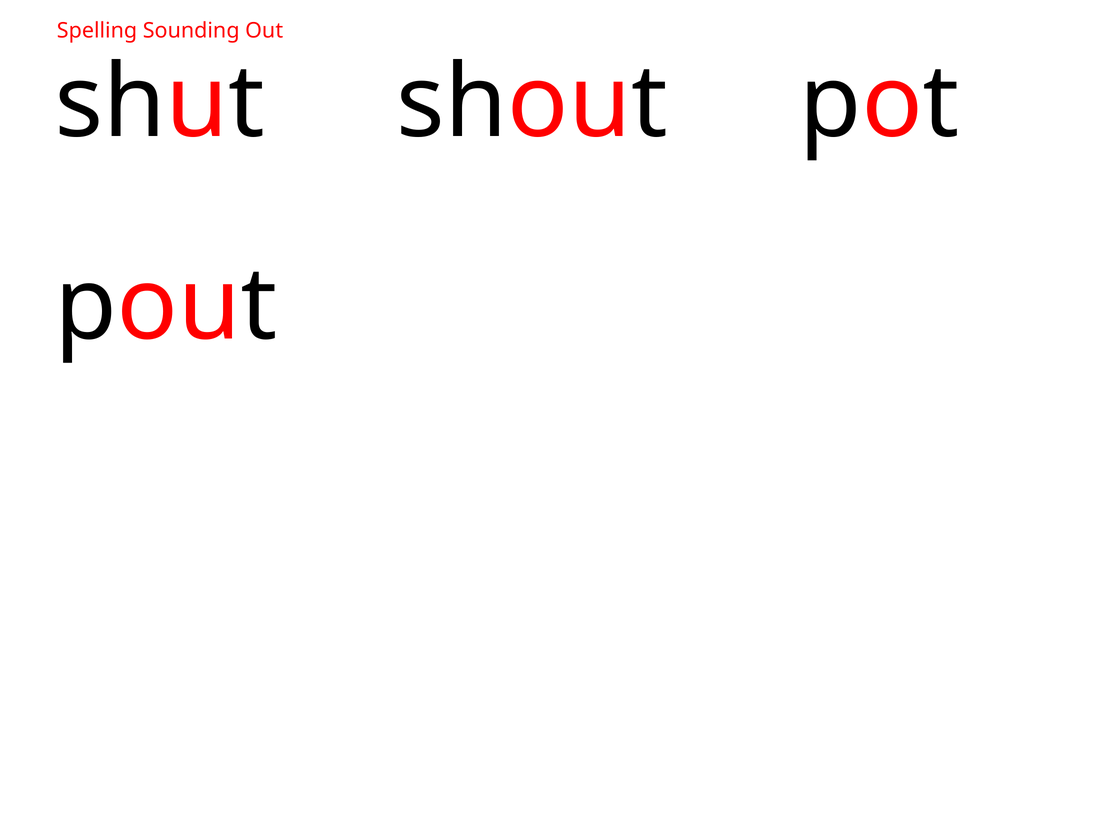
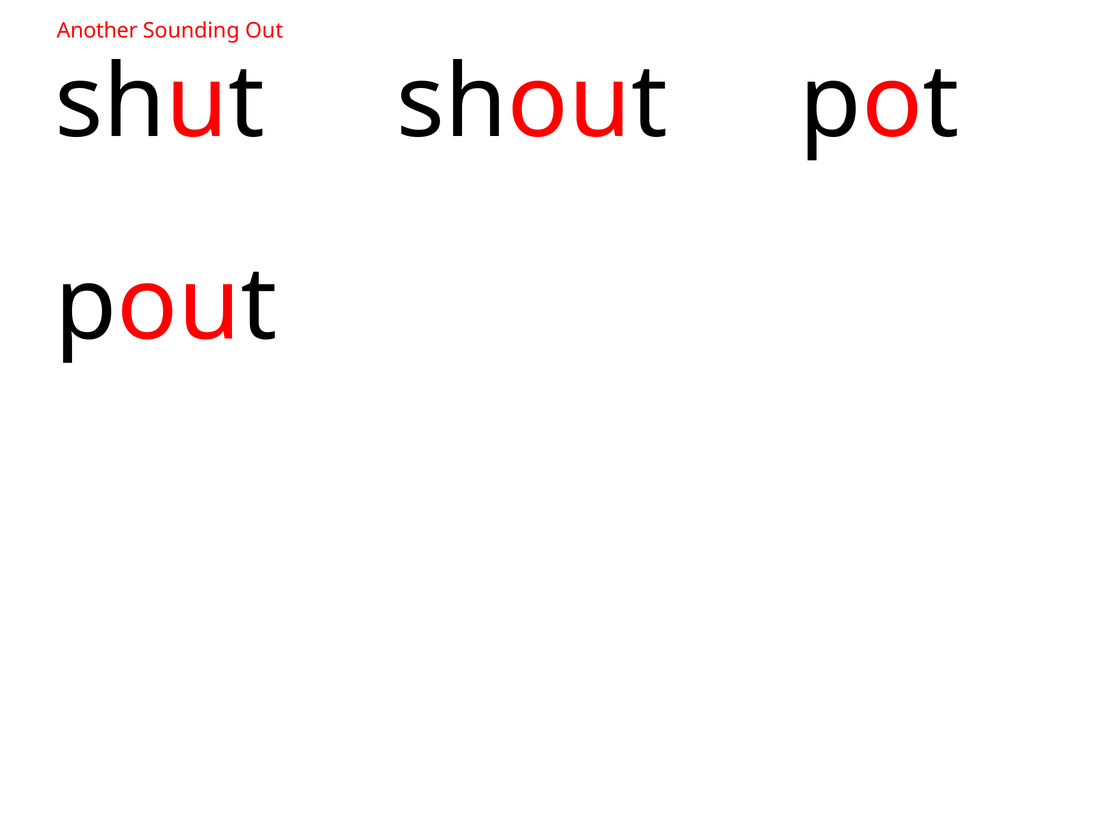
Spelling: Spelling -> Another (97, 31)
